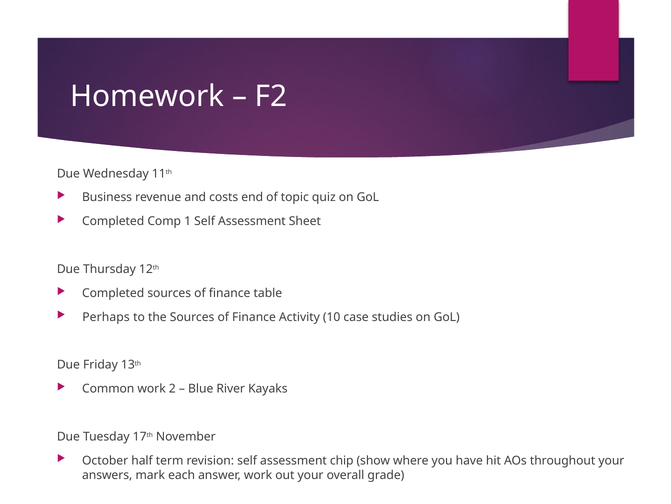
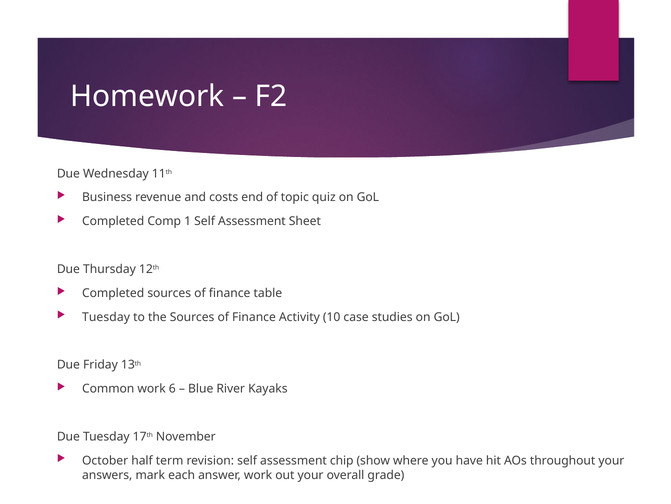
Perhaps: Perhaps -> Tuesday (106, 317)
2: 2 -> 6 (172, 388)
